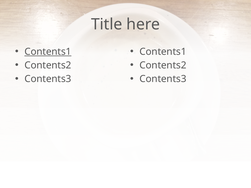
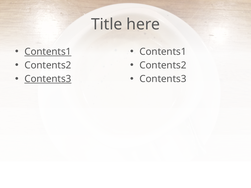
Contents3 underline: none -> present (48, 79)
